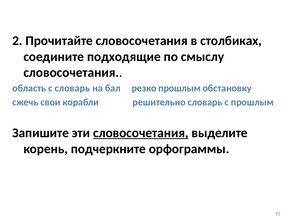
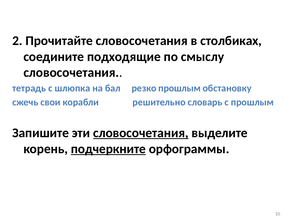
область: область -> тетрадь (29, 88)
с словарь: словарь -> шлюпка (72, 88)
подчеркните underline: none -> present (108, 149)
